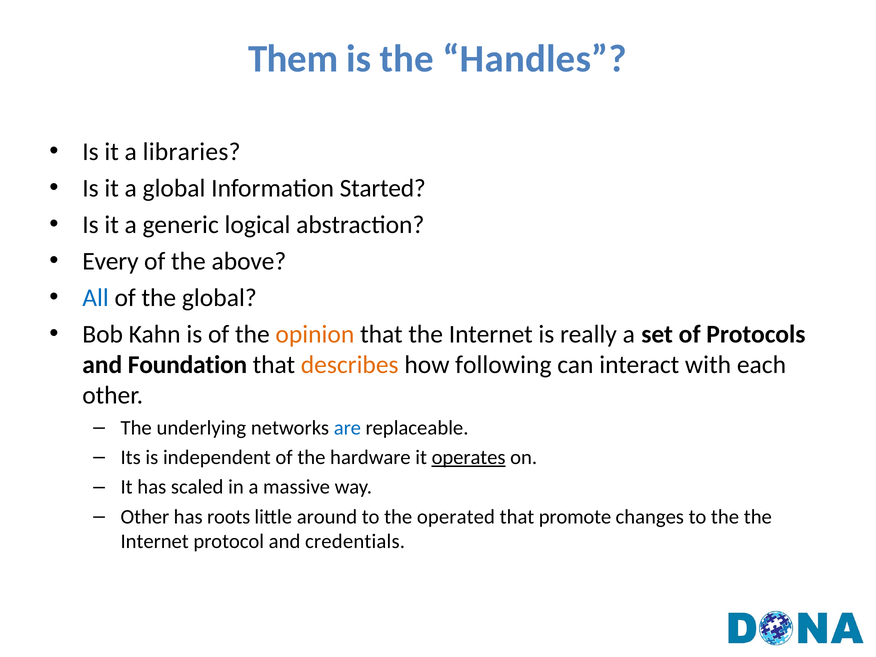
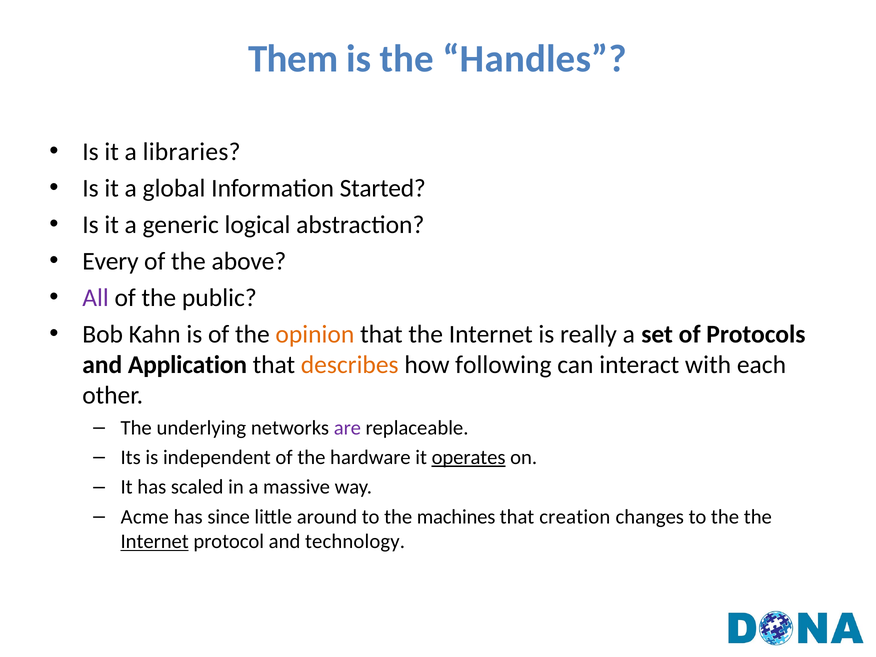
All colour: blue -> purple (96, 298)
the global: global -> public (219, 298)
Foundation: Foundation -> Application (187, 365)
are colour: blue -> purple (347, 428)
Other: Other -> Acme (145, 517)
roots: roots -> since (229, 517)
operated: operated -> machines (456, 517)
promote: promote -> creation (575, 517)
Internet underline: none -> present (155, 542)
credentials: credentials -> technology (355, 542)
